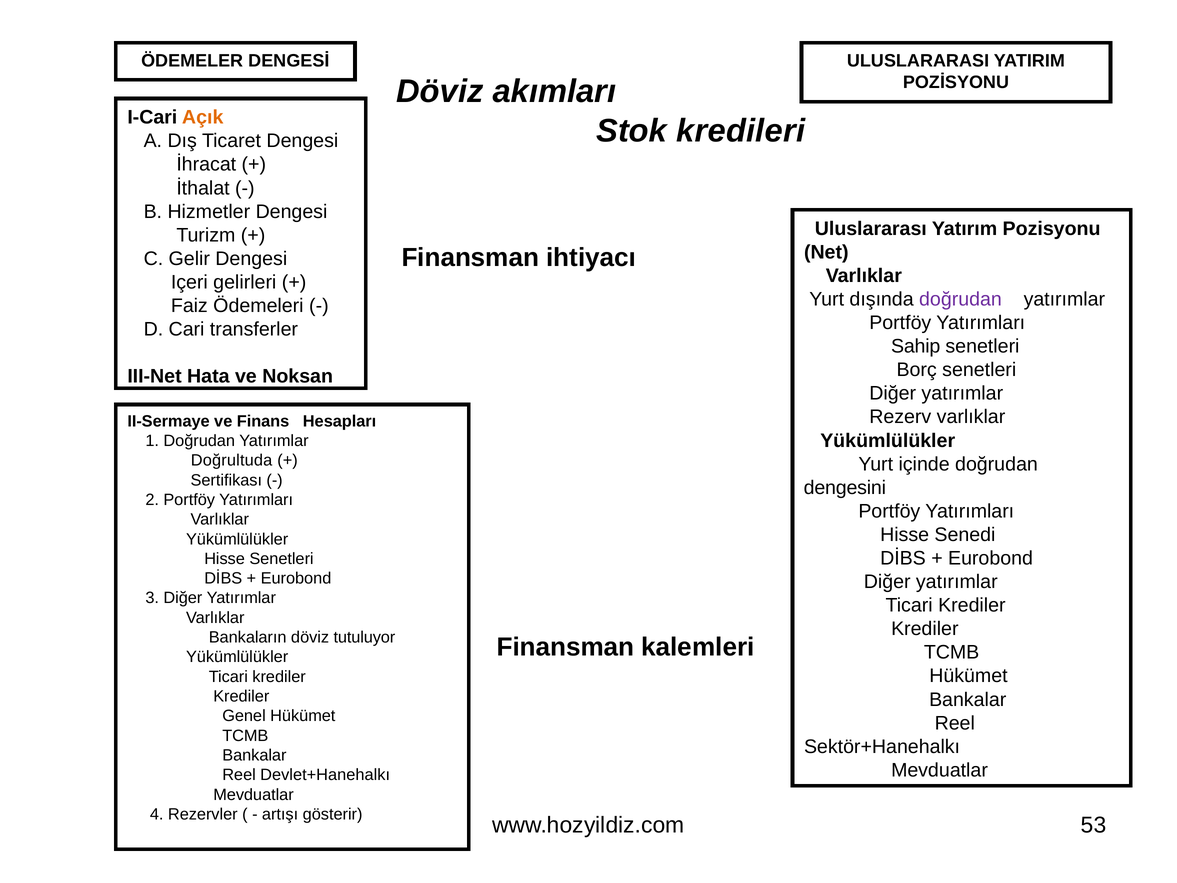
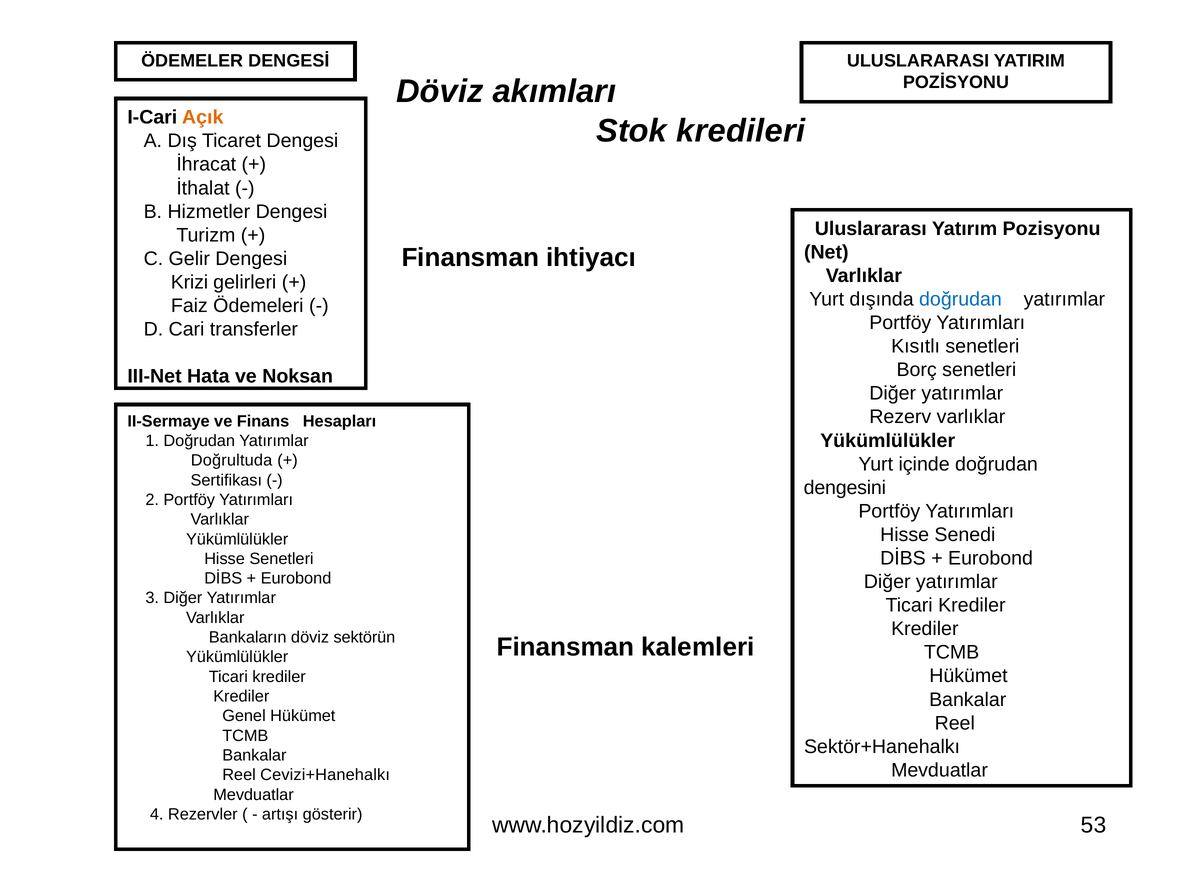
Içeri: Içeri -> Krizi (189, 282)
doğrudan colour: purple -> blue (960, 299)
Sahip: Sahip -> Kısıtlı (916, 346)
tutuluyor: tutuluyor -> sektörün (364, 637)
Devlet+Hanehalkı: Devlet+Hanehalkı -> Cevizi+Hanehalkı (325, 775)
